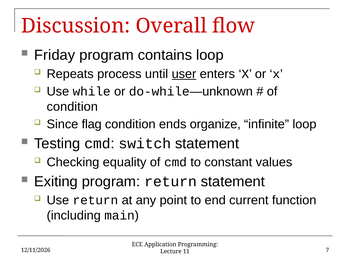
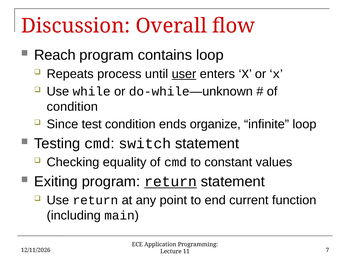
Friday: Friday -> Reach (55, 55)
flag: flag -> test (92, 125)
return underline: none -> present (171, 182)
